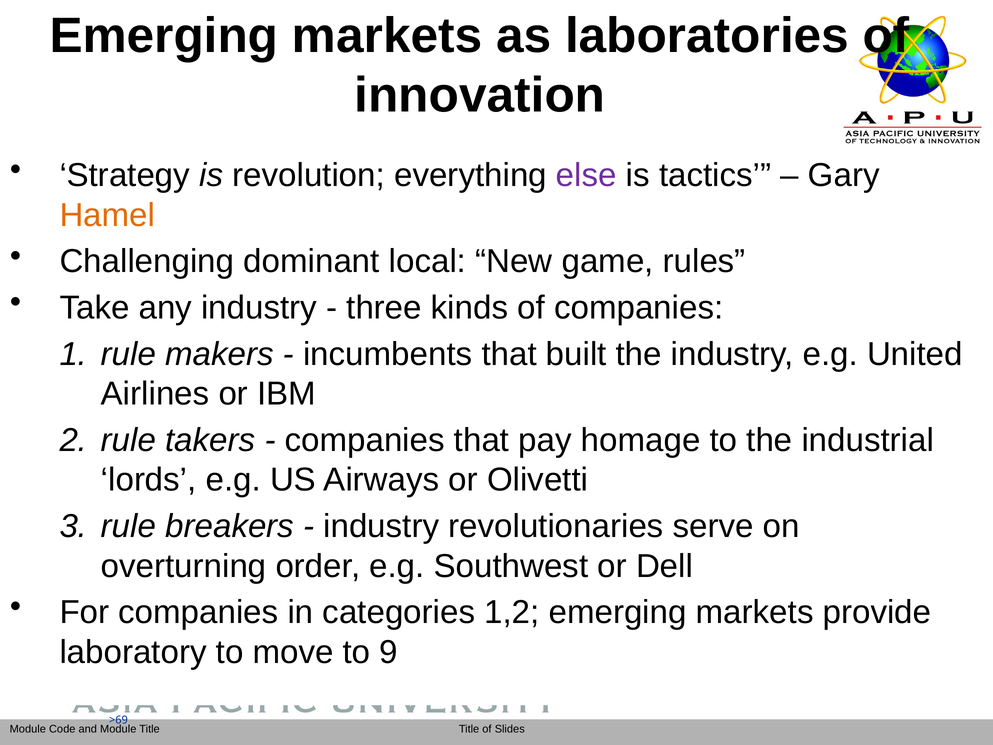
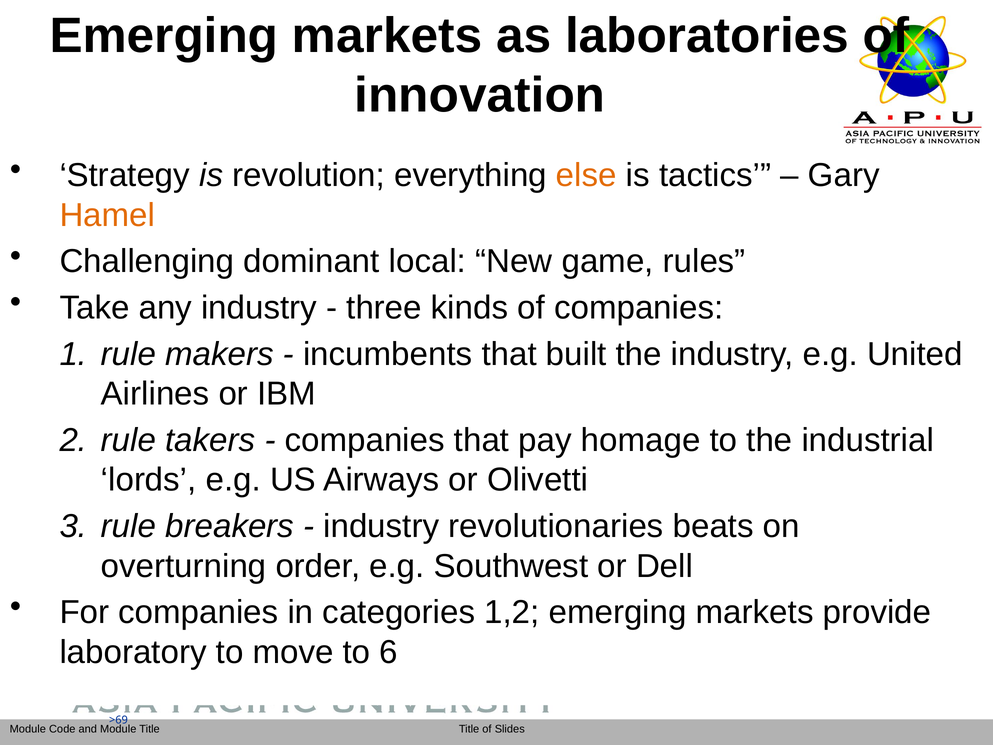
else colour: purple -> orange (586, 175)
serve: serve -> beats (713, 526)
9: 9 -> 6 (389, 652)
